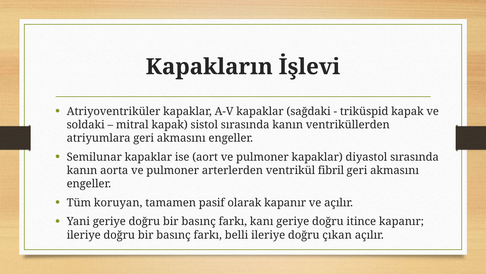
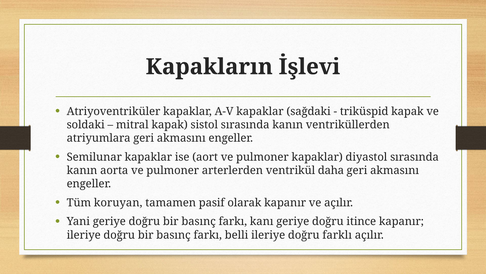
fibril: fibril -> daha (331, 170)
çıkan: çıkan -> farklı (337, 234)
